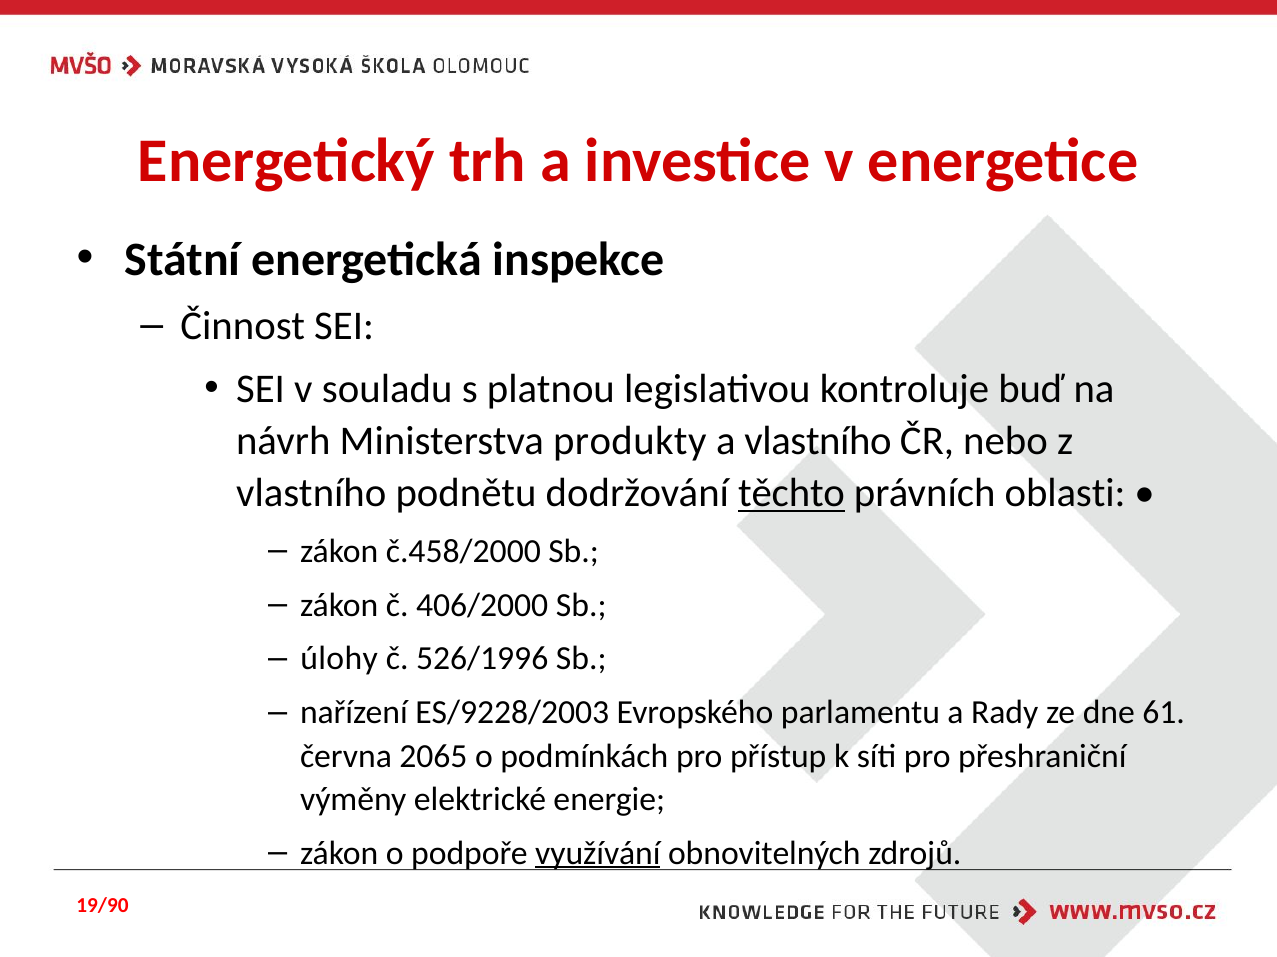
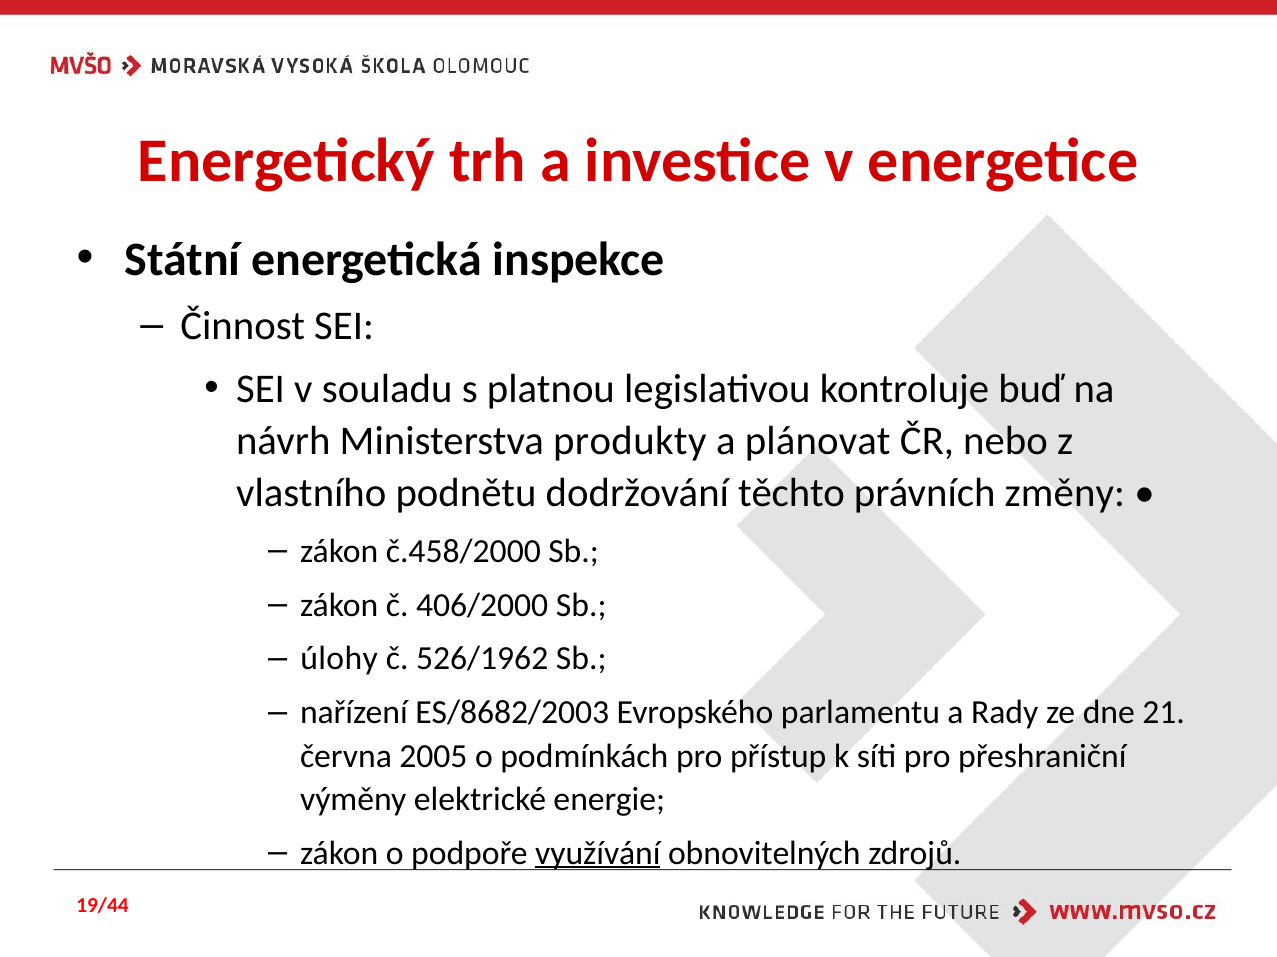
a vlastního: vlastního -> plánovat (818, 442)
těchto underline: present -> none (792, 494)
oblasti: oblasti -> změny (1065, 494)
526/1996: 526/1996 -> 526/1962 (482, 659)
ES/9228/2003: ES/9228/2003 -> ES/8682/2003 (512, 713)
61: 61 -> 21 (1164, 713)
2065: 2065 -> 2005 (433, 756)
19/90: 19/90 -> 19/44 (102, 906)
